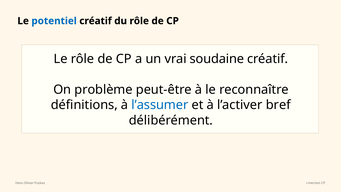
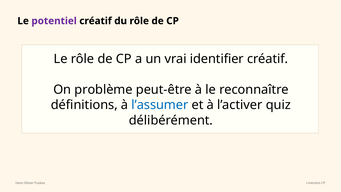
potentiel colour: blue -> purple (54, 21)
soudaine: soudaine -> identifier (217, 59)
bref: bref -> quiz (278, 105)
